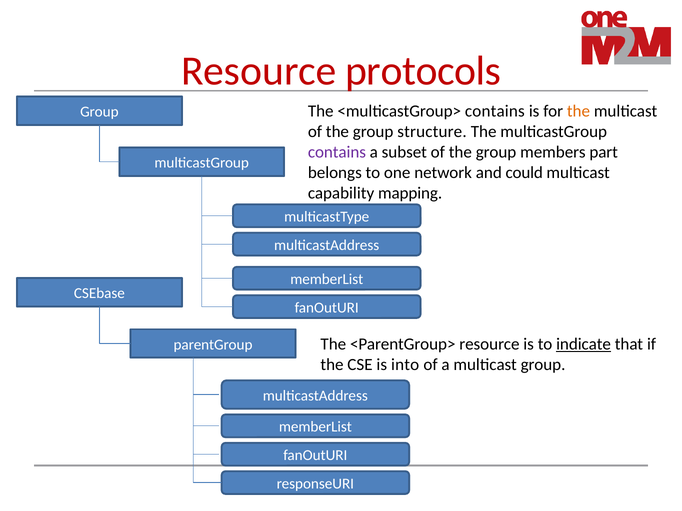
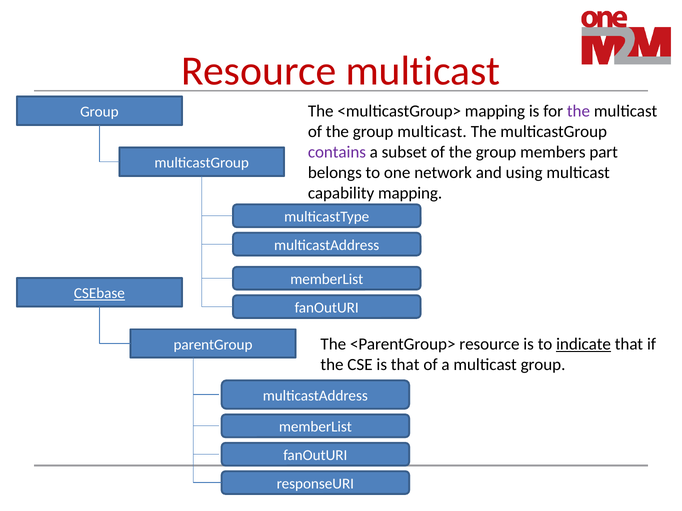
Resource protocols: protocols -> multicast (423, 71)
<multicastGroup> contains: contains -> mapping (495, 111)
the colour: orange -> purple (578, 111)
group structure: structure -> multicast (432, 132)
could: could -> using (524, 173)
CSEbase underline: none -> present (99, 294)
is into: into -> that (405, 365)
